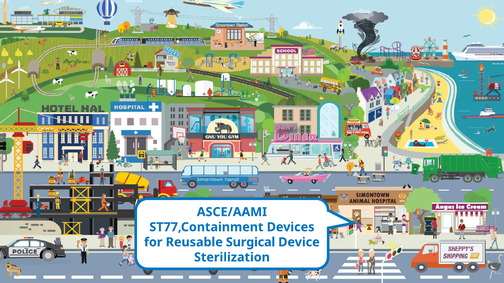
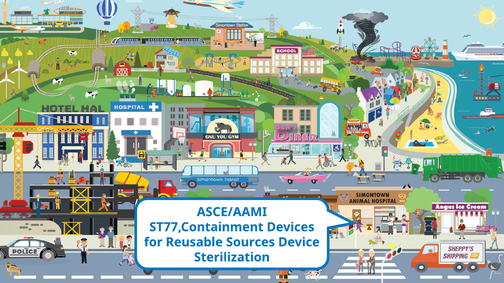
Surgical: Surgical -> Sources (251, 243)
